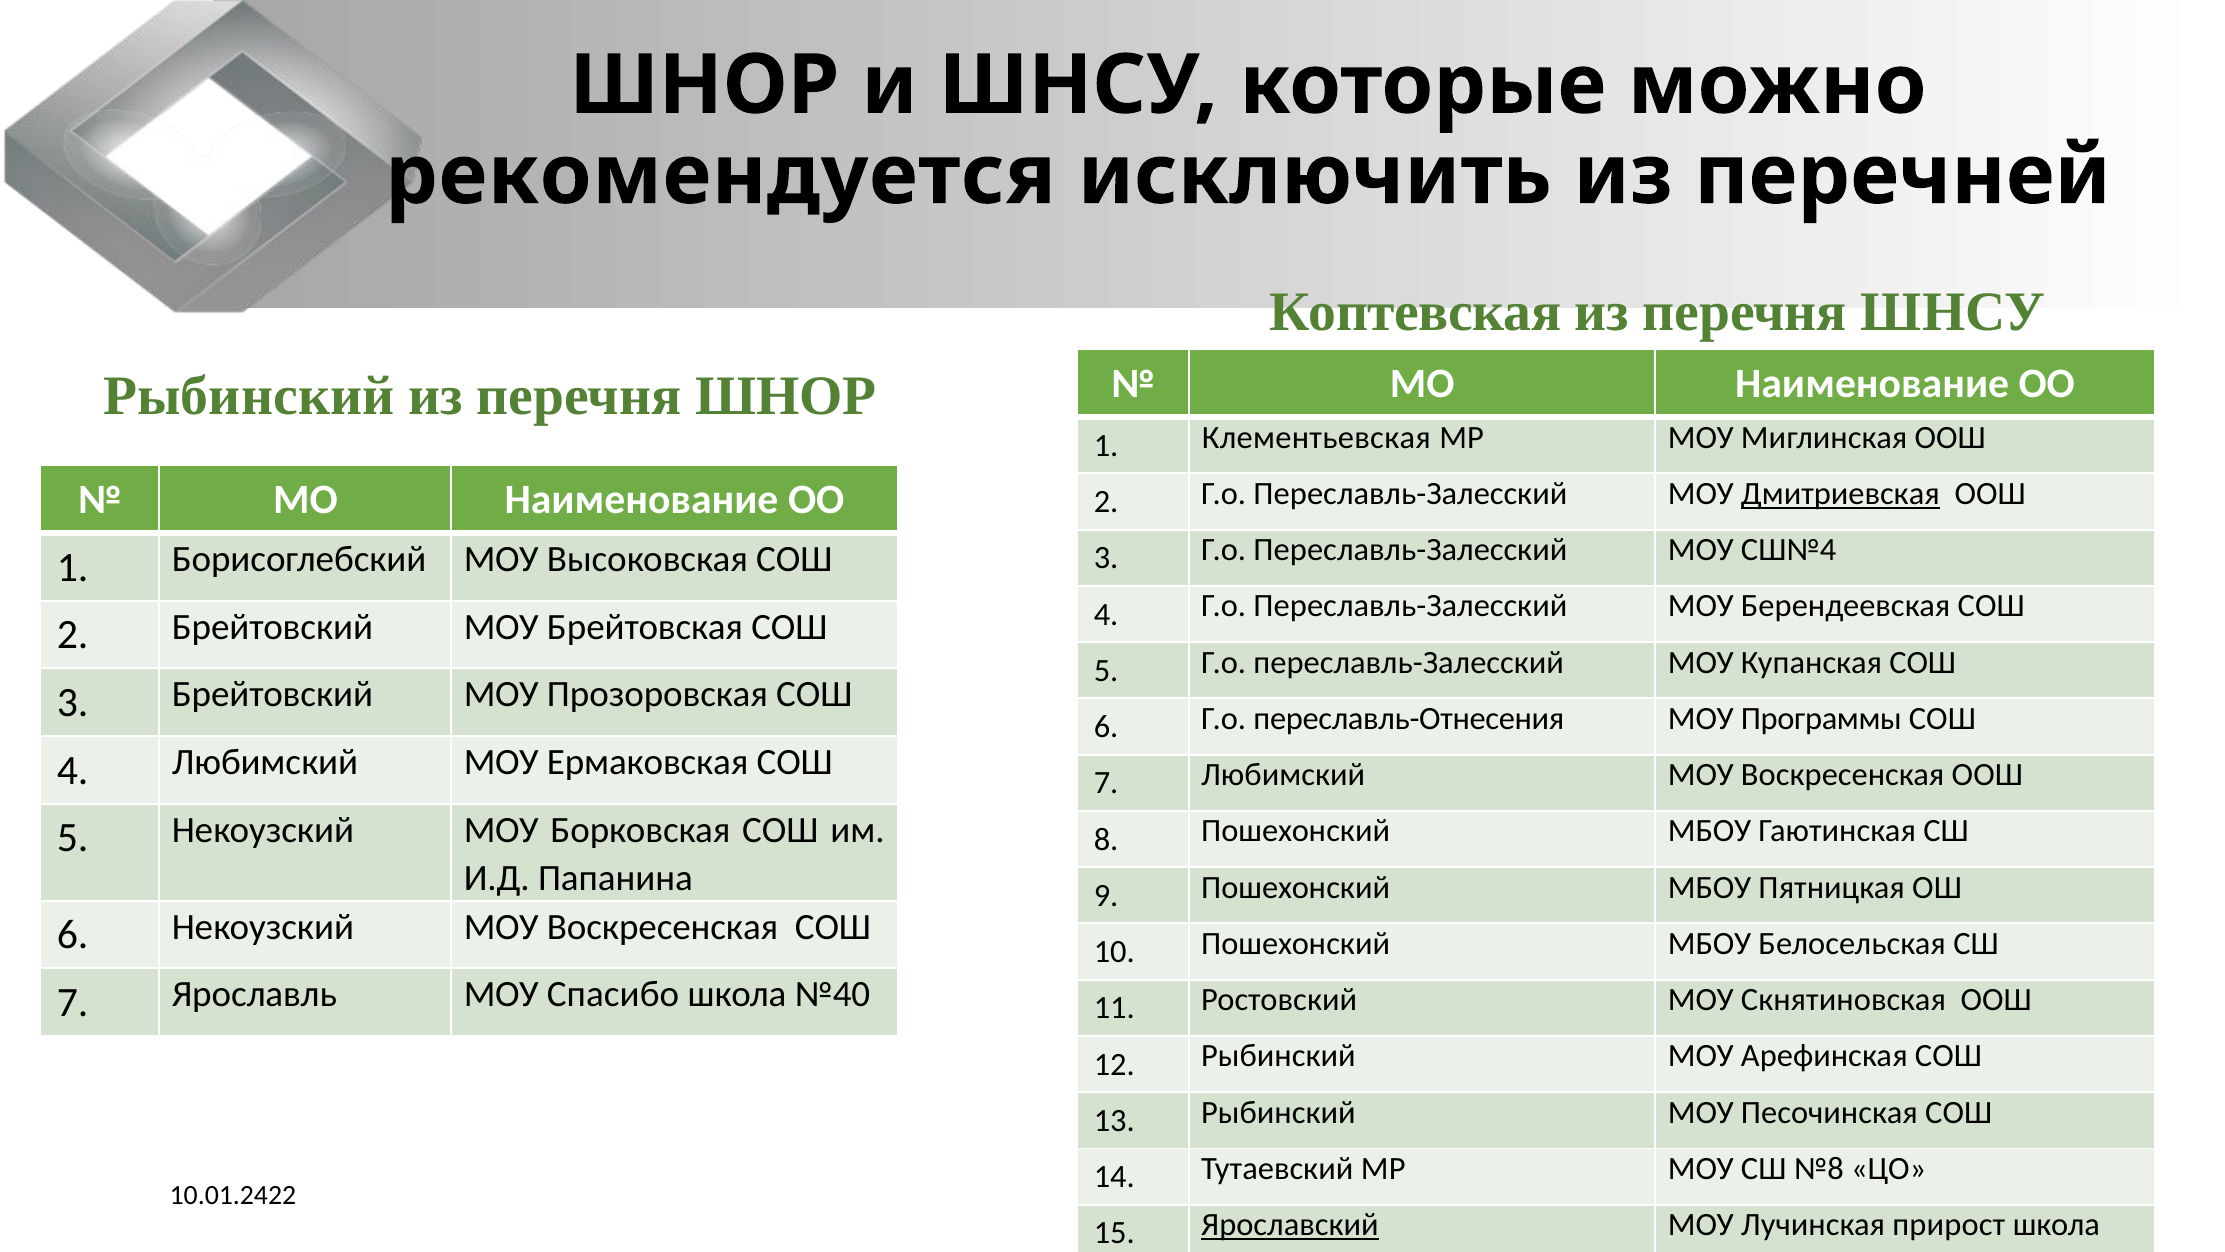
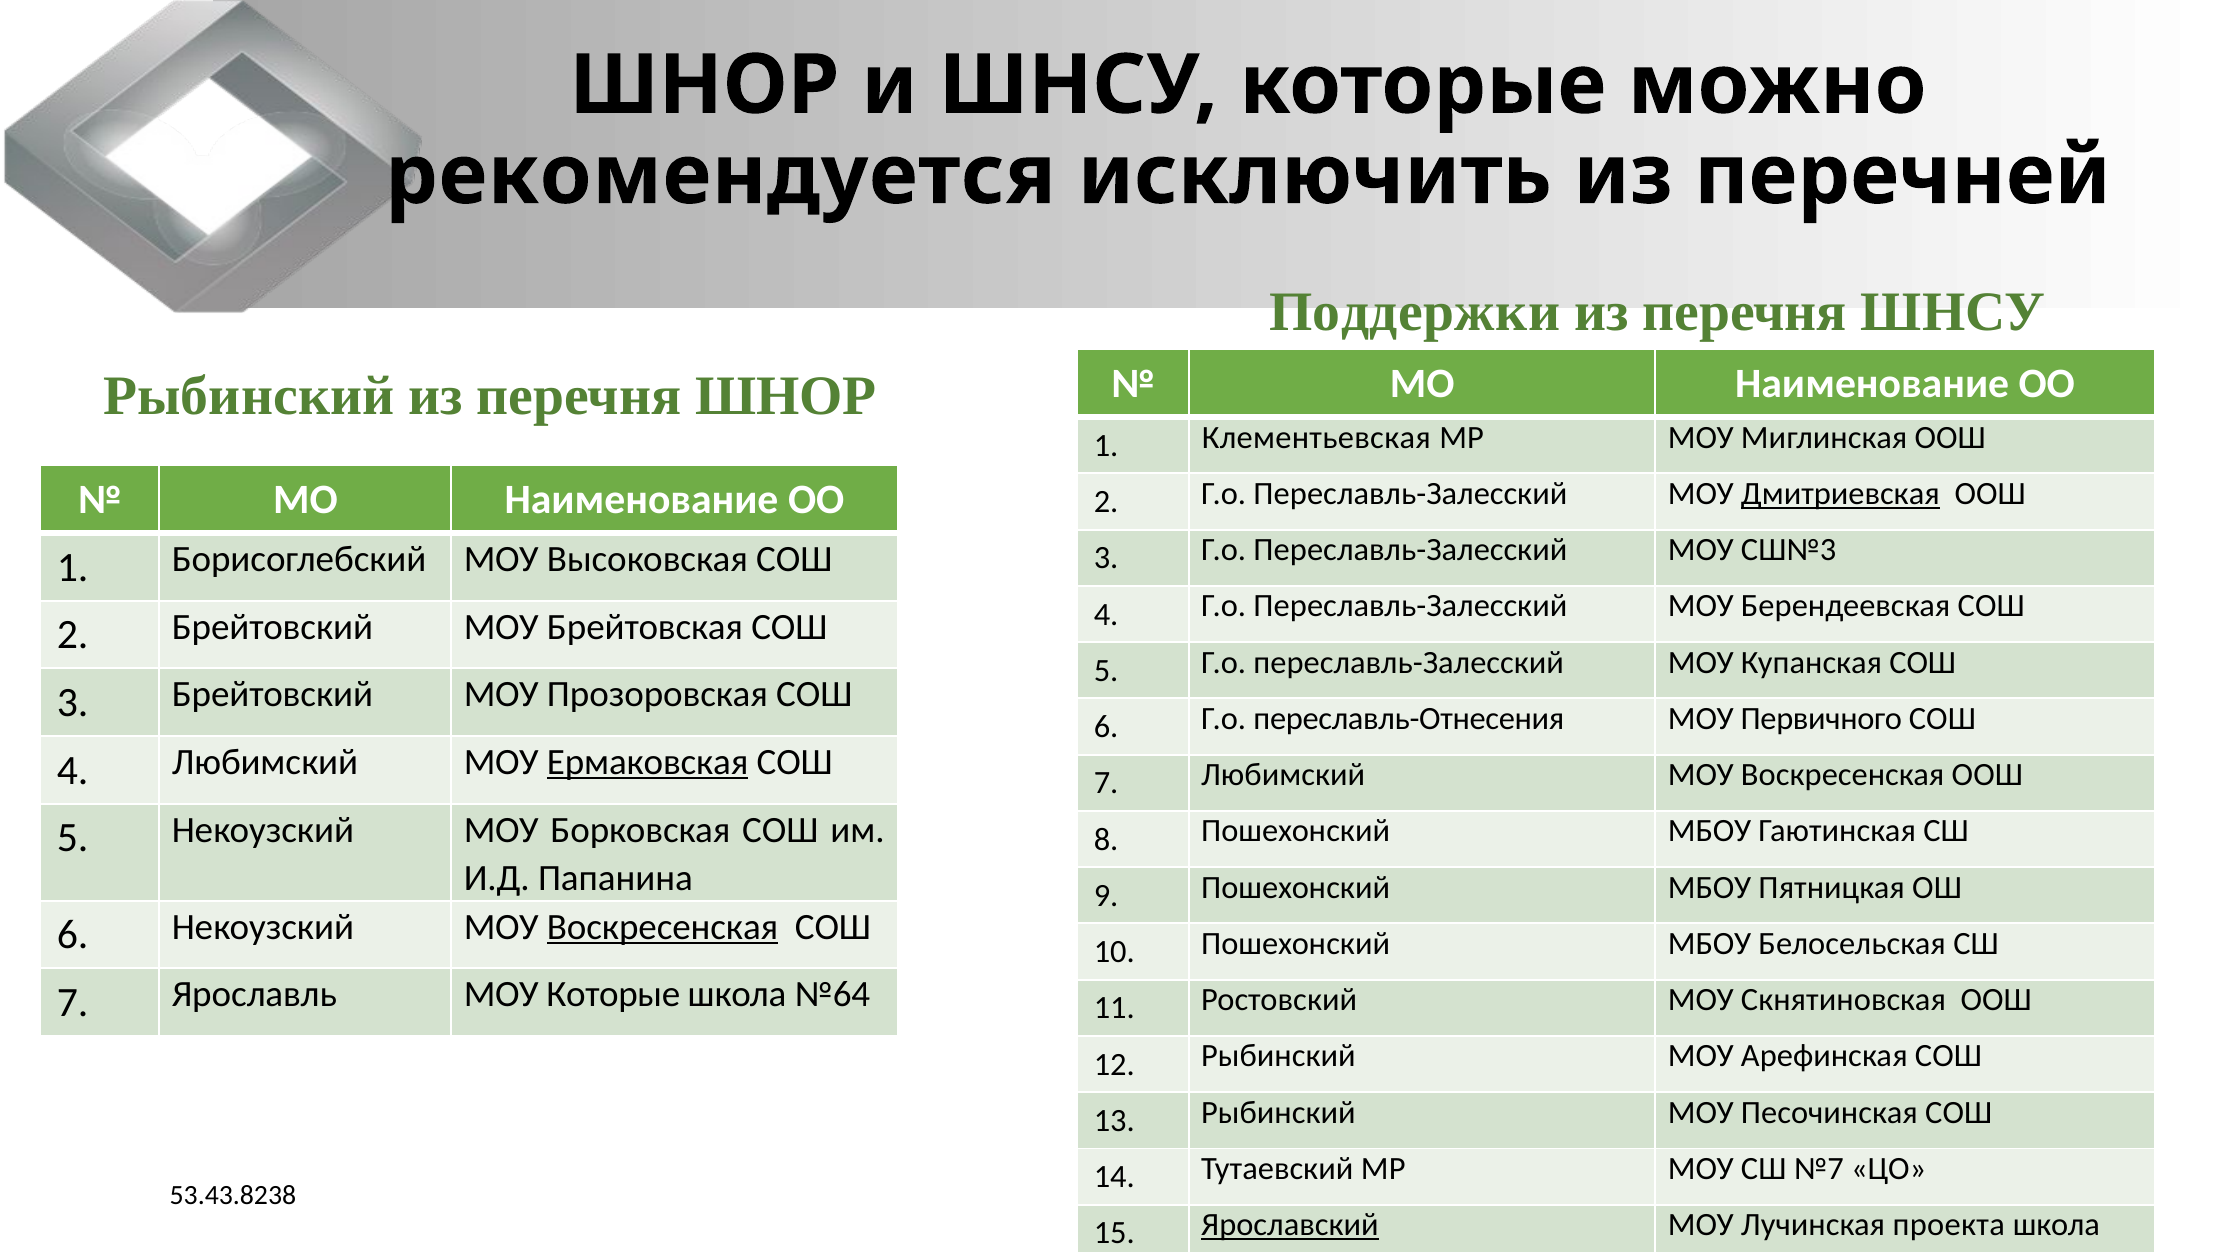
Коптевская: Коптевская -> Поддержки (1415, 312)
СШ№4: СШ№4 -> СШ№3 (1789, 550)
Программы: Программы -> Первичного (1821, 718)
Ермаковская underline: none -> present (648, 762)
Воскресенская underline: none -> present (663, 927)
МОУ Спасибо: Спасибо -> Которые (613, 994)
№40: №40 -> №64 (833, 994)
№8: №8 -> №7 (1819, 1168)
10.01.2422: 10.01.2422 -> 53.43.8238 (233, 1195)
прирост: прирост -> проекта (1949, 1224)
